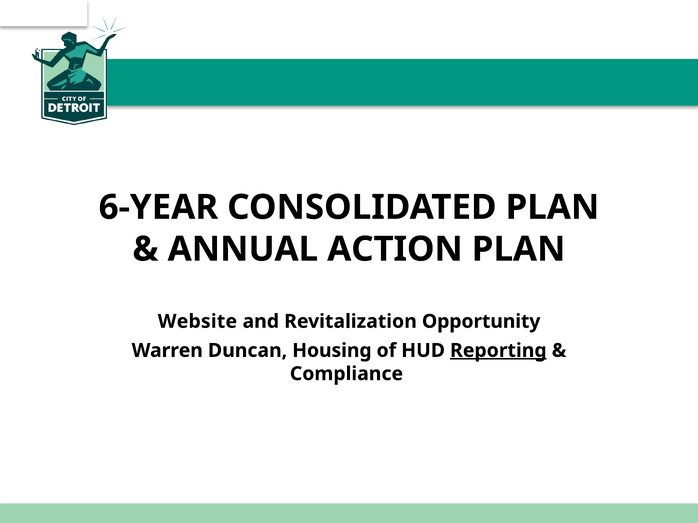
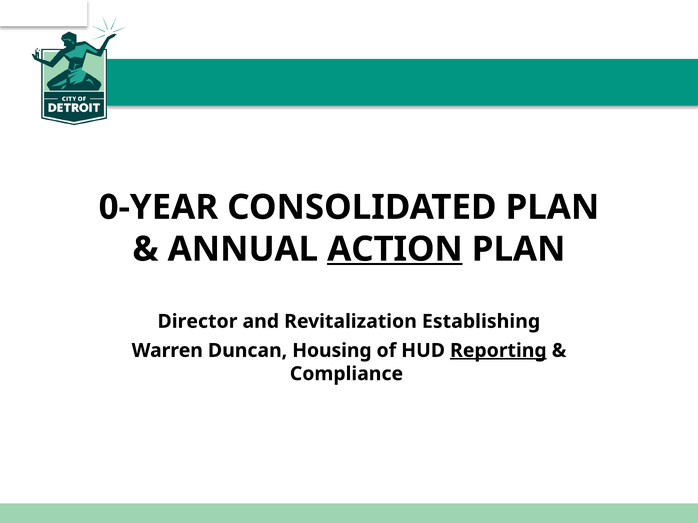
6-YEAR: 6-YEAR -> 0-YEAR (158, 208)
ACTION underline: none -> present (395, 249)
Website: Website -> Director (197, 322)
Opportunity: Opportunity -> Establishing (481, 322)
